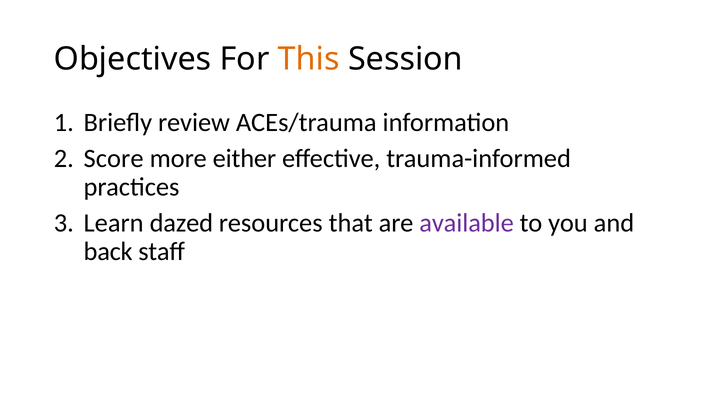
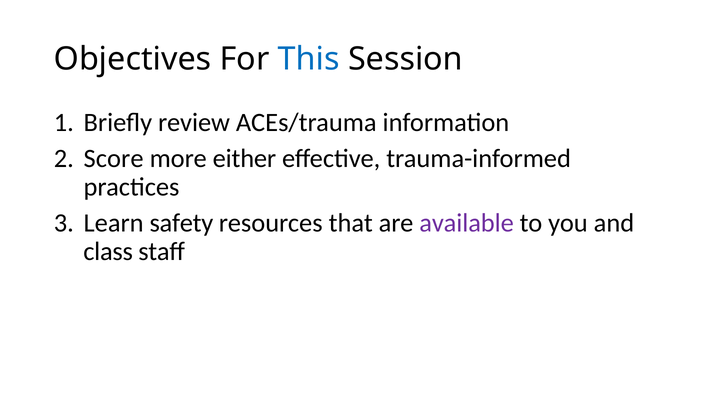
This colour: orange -> blue (309, 59)
dazed: dazed -> safety (181, 223)
back: back -> class (108, 252)
